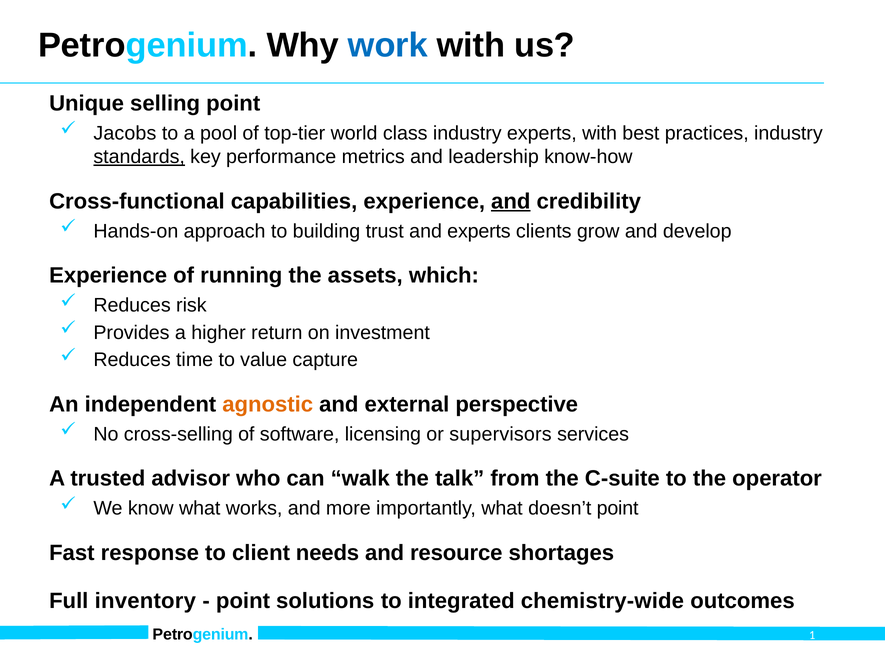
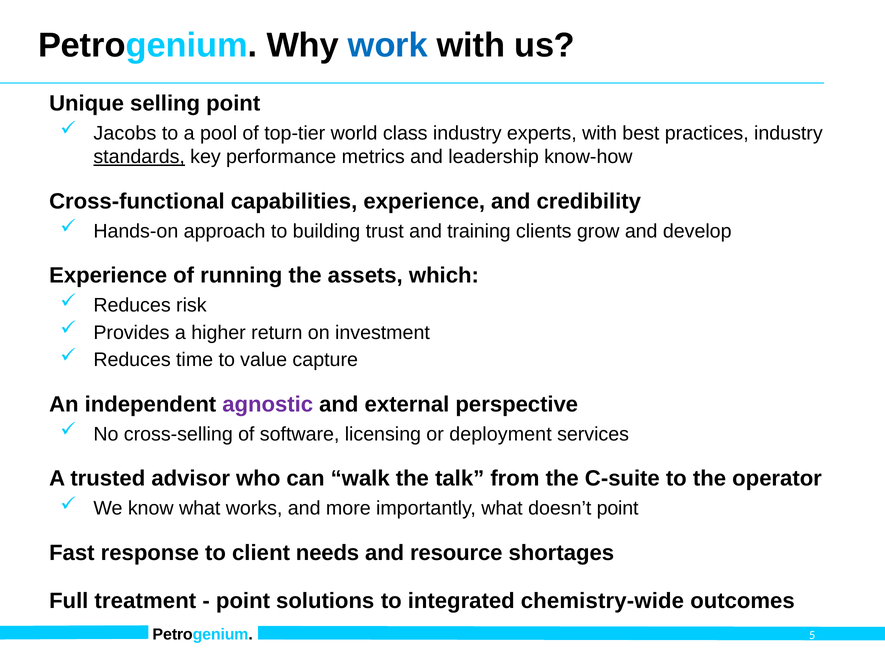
and underline: present -> none (511, 201)
and experts: experts -> training (479, 231)
agnostic colour: orange -> purple (268, 404)
supervisors: supervisors -> deployment (501, 434)
inventory: inventory -> treatment (145, 601)
1: 1 -> 5 (812, 635)
